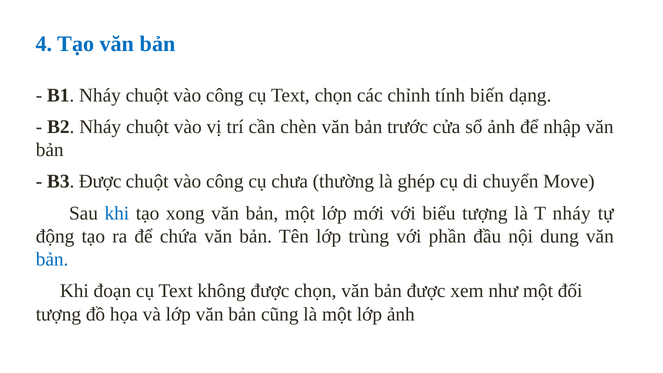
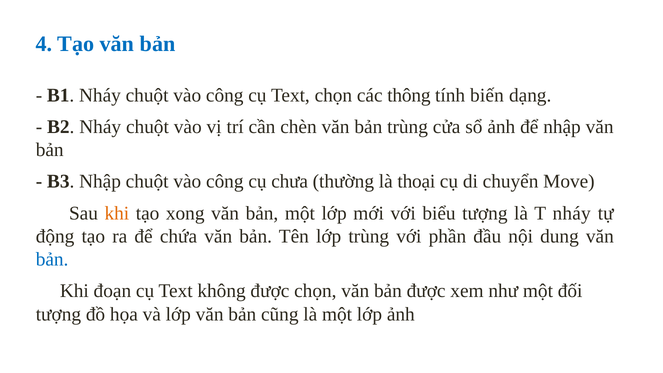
chỉnh: chỉnh -> thông (409, 95)
bản trước: trước -> trùng (408, 127)
B3 Được: Được -> Nhập (100, 182)
ghép: ghép -> thoại (416, 182)
khi colour: blue -> orange (117, 213)
